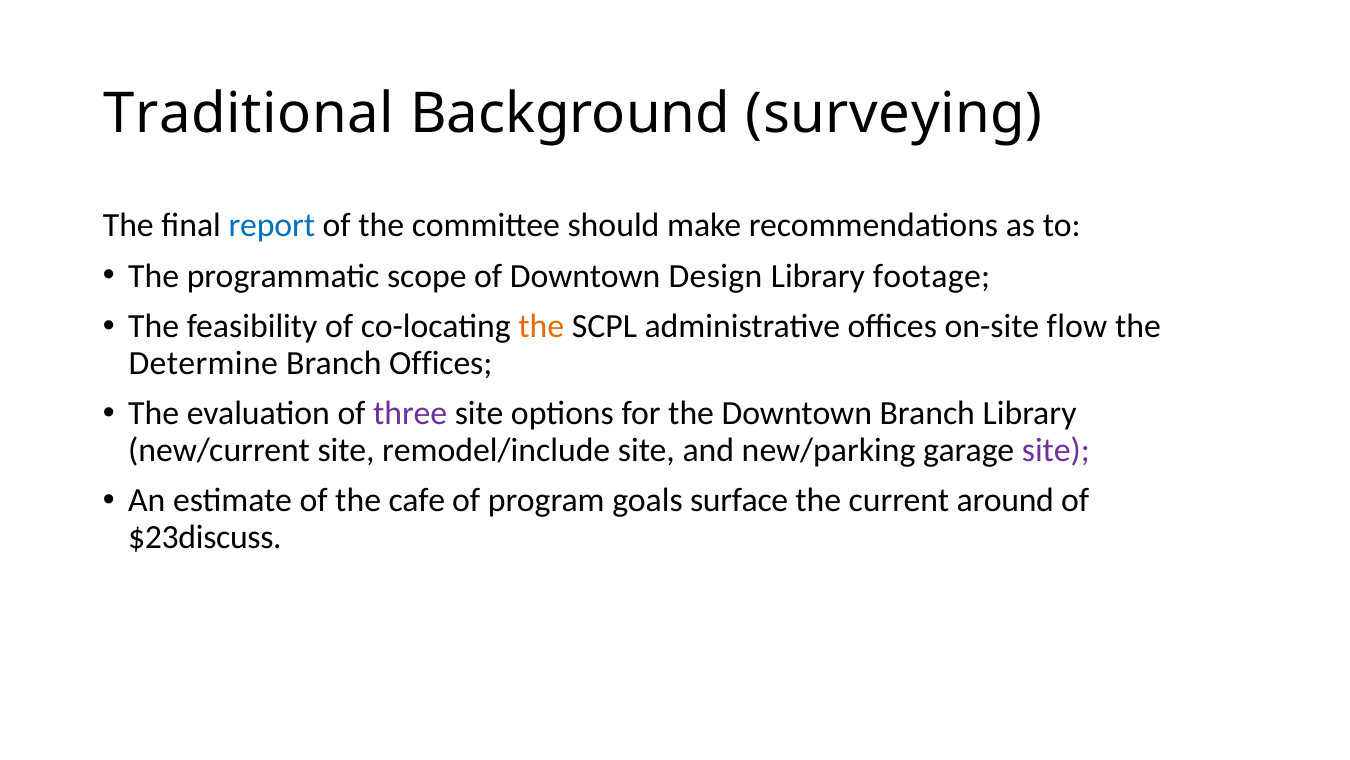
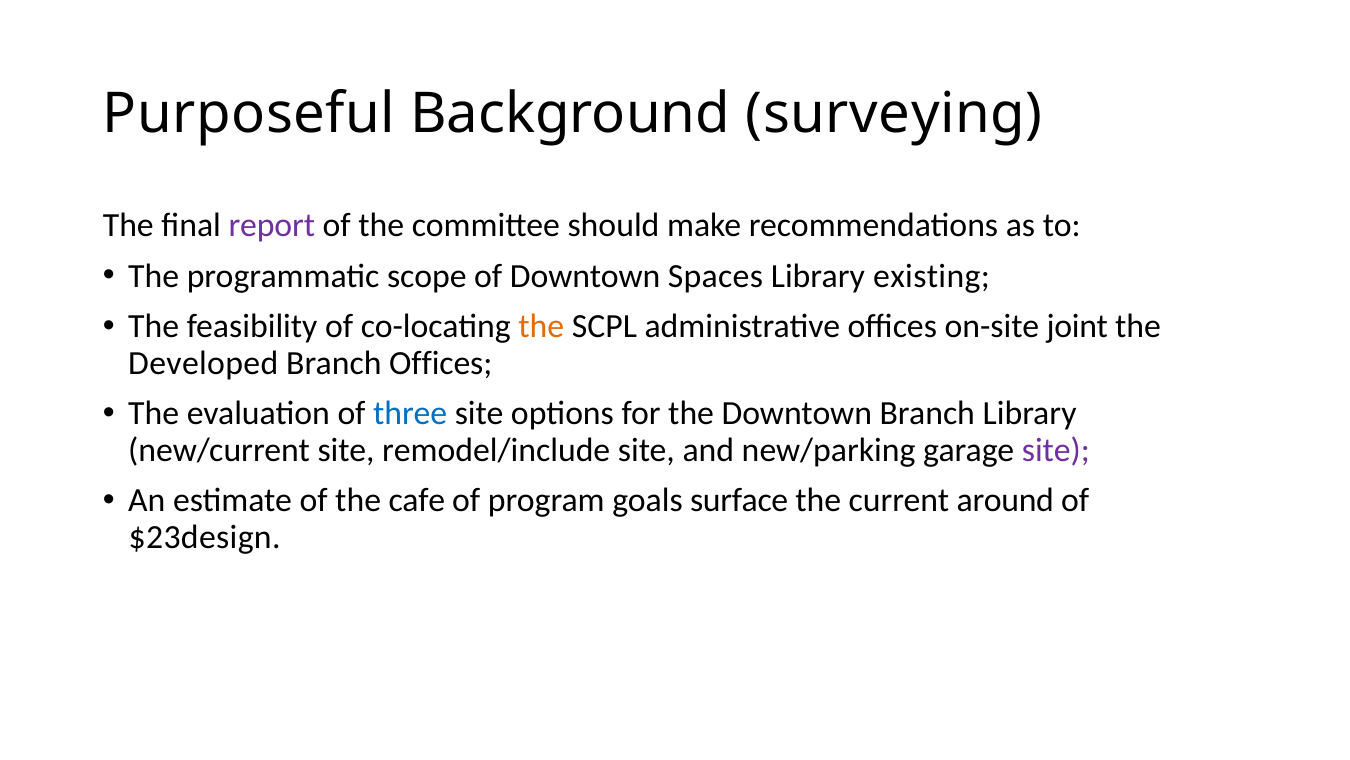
Traditional: Traditional -> Purposeful (249, 113)
report colour: blue -> purple (272, 225)
Design: Design -> Spaces (715, 276)
footage: footage -> existing (931, 276)
flow: flow -> joint (1077, 326)
Determine: Determine -> Developed (203, 363)
three colour: purple -> blue (410, 413)
$23discuss: $23discuss -> $23design (205, 537)
